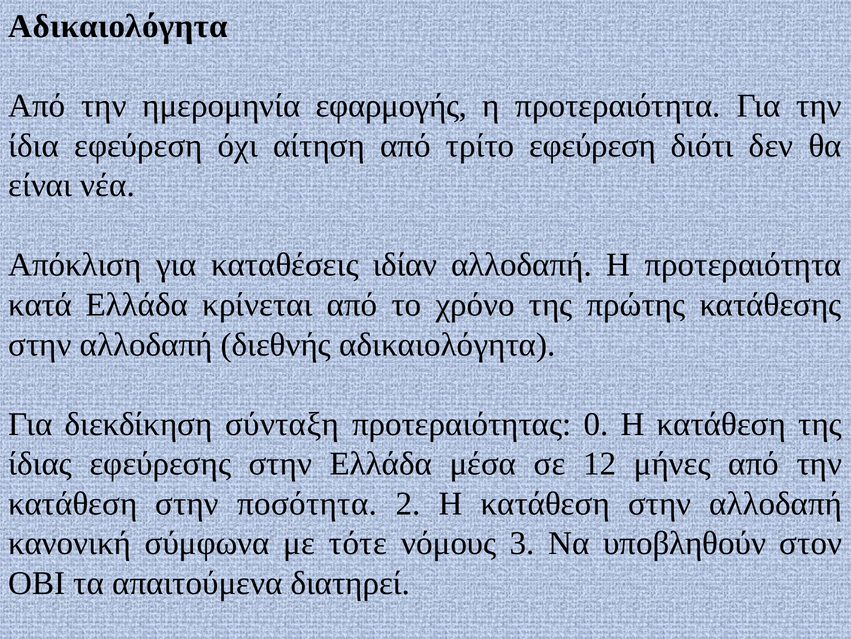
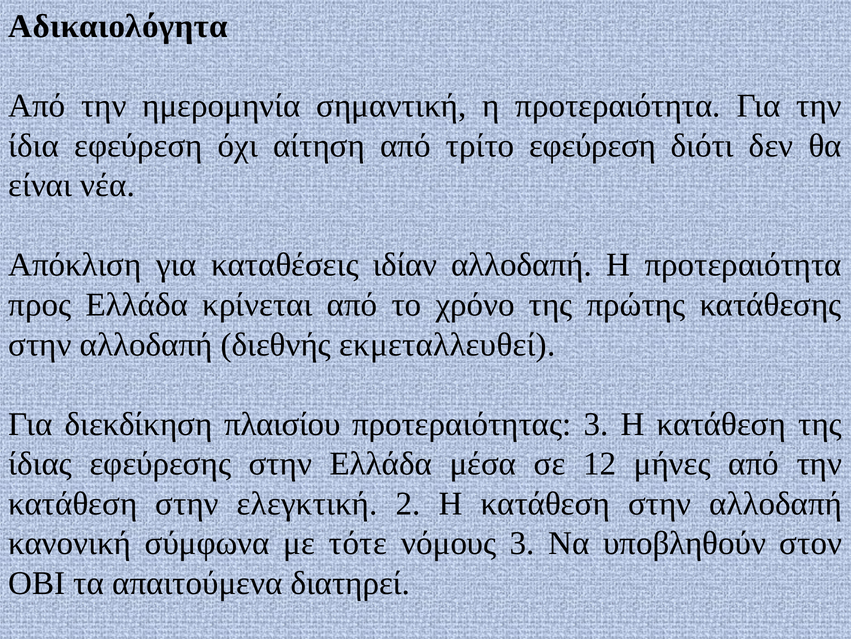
εφαρμογής: εφαρμογής -> σημαντική (391, 106)
κατά: κατά -> προς (40, 304)
διεθνής αδικαιολόγητα: αδικαιολόγητα -> εκμεταλλευθεί (447, 344)
σύνταξη: σύνταξη -> πλαισίου (282, 424)
προτεραιότητας 0: 0 -> 3 (596, 424)
ποσότητα: ποσότητα -> ελεγκτική (307, 503)
